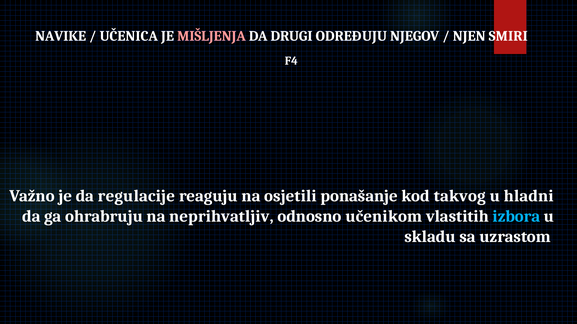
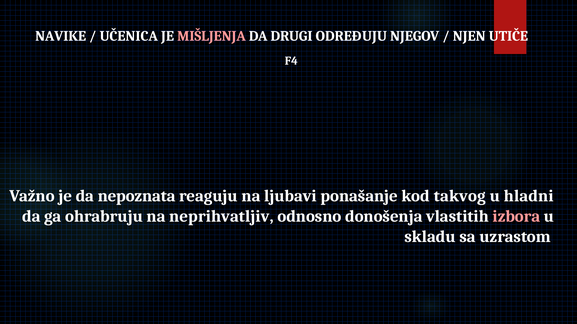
SMIRI: SMIRI -> UTIČE (508, 36)
regulacije: regulacije -> nepoznata (137, 196)
osjetili: osjetili -> ljubavi (291, 196)
učenikom: učenikom -> donošenja (384, 217)
izbora colour: light blue -> pink (516, 217)
